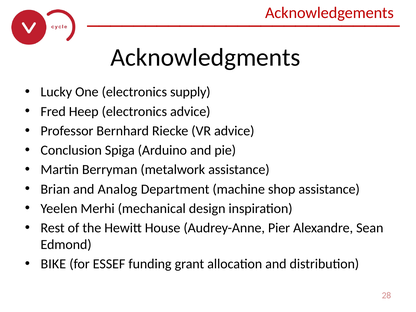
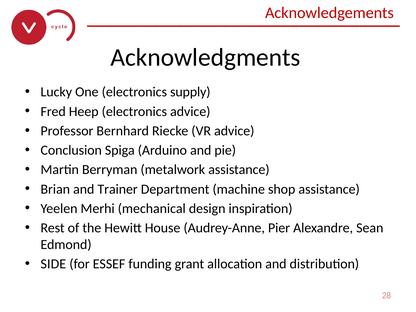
Analog: Analog -> Trainer (118, 189)
BIKE: BIKE -> SIDE (53, 264)
